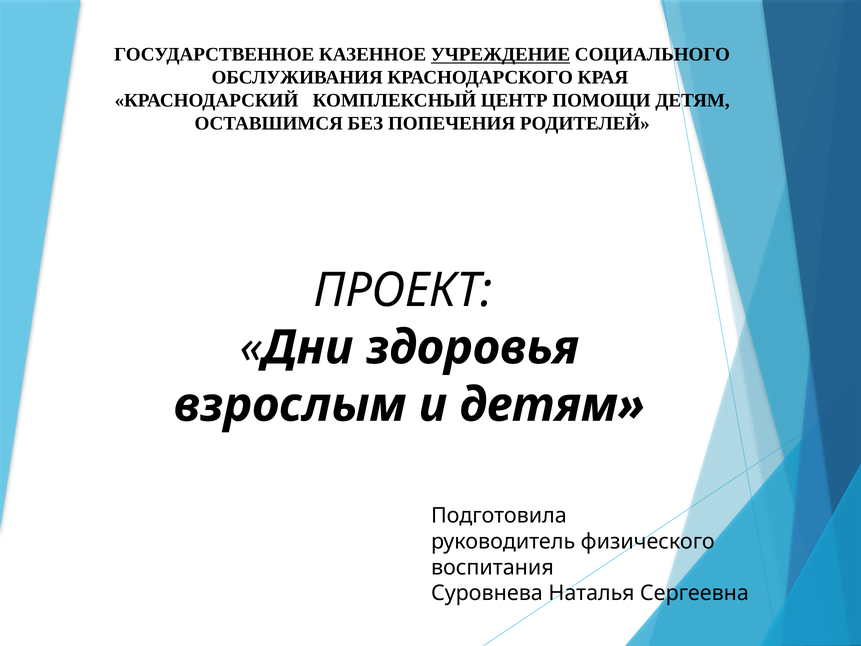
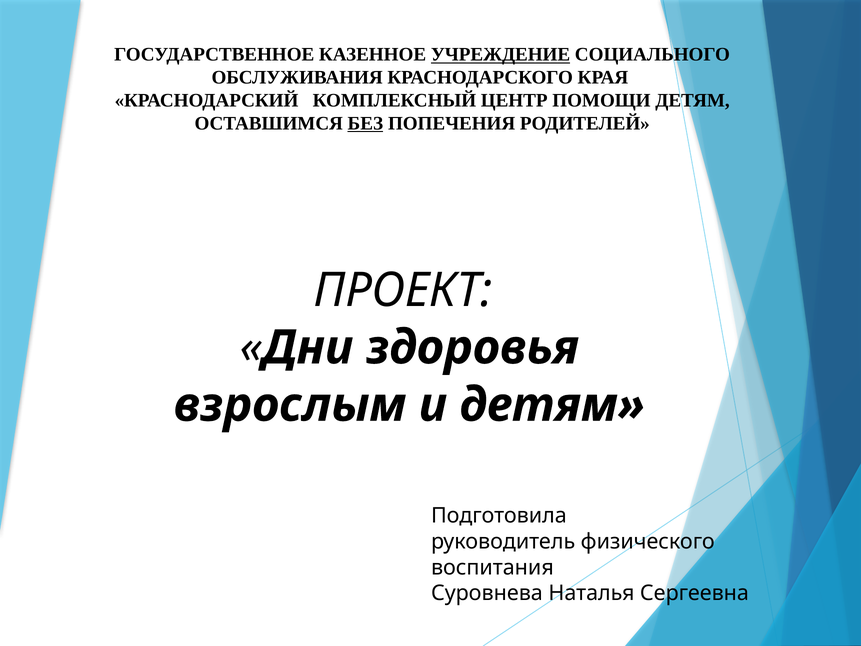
БЕЗ underline: none -> present (365, 123)
